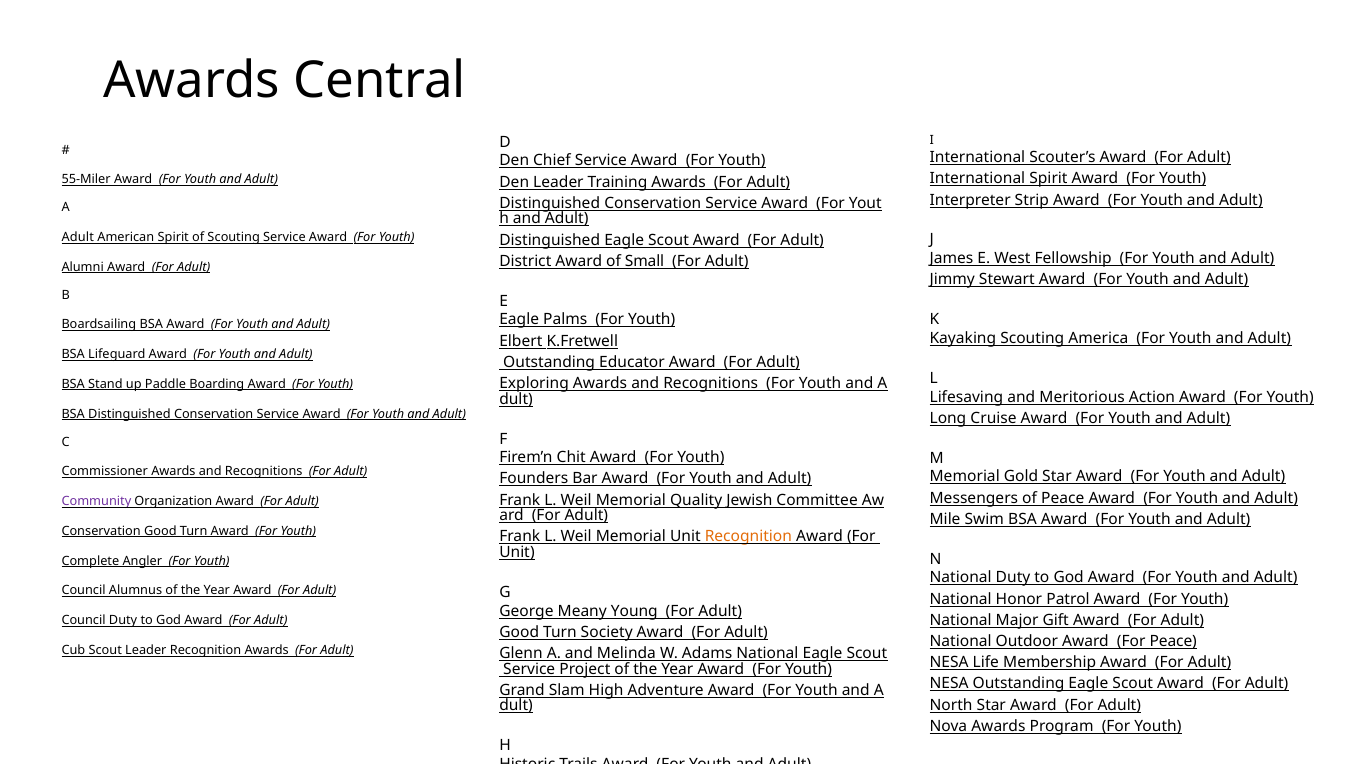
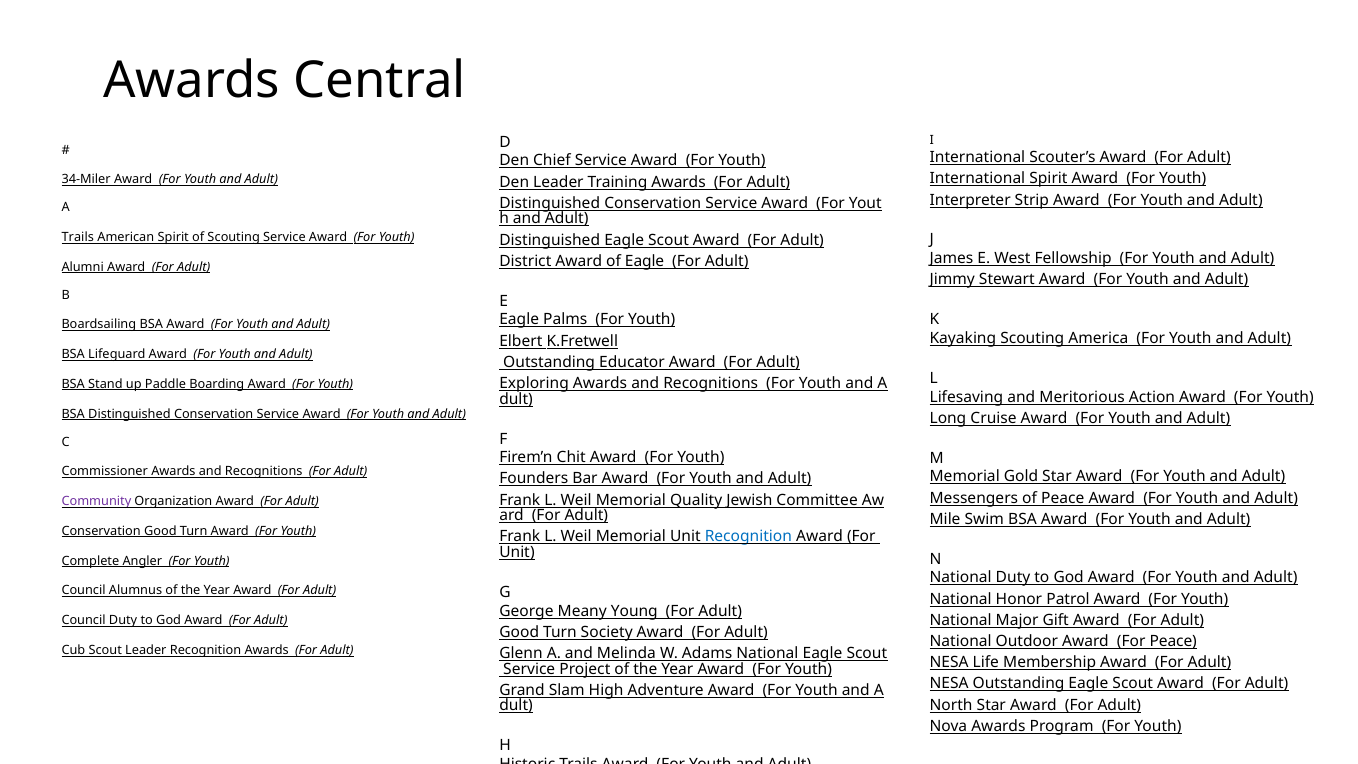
55-Miler: 55-Miler -> 34-Miler (86, 179)
Adult: Adult -> Trails (78, 237)
of Small: Small -> Eagle (645, 261)
Recognition colour: orange -> blue (748, 537)
